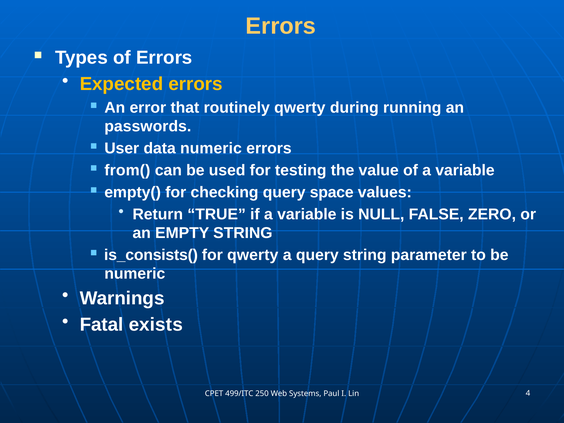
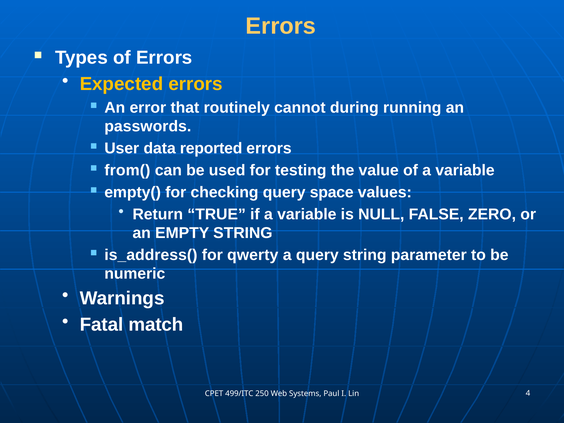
routinely qwerty: qwerty -> cannot (300, 108)
data numeric: numeric -> reported (211, 148)
is_consists(: is_consists( -> is_address( (151, 255)
exists: exists -> match (156, 325)
